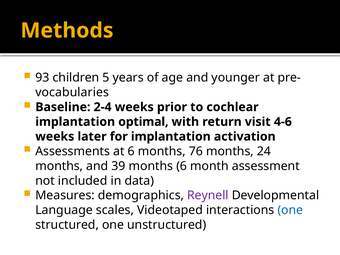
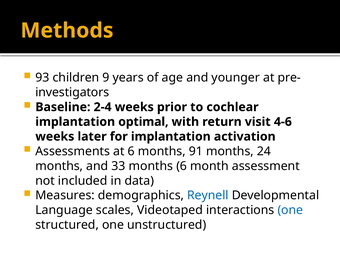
5: 5 -> 9 (106, 78)
vocabularies: vocabularies -> investigators (72, 92)
76: 76 -> 91 (196, 151)
39: 39 -> 33 (118, 166)
Reynell colour: purple -> blue (208, 195)
